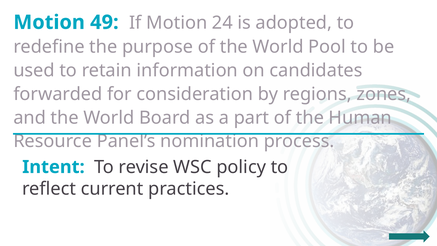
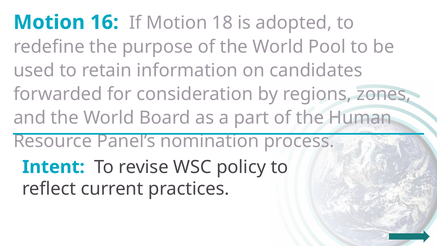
49: 49 -> 16 (104, 22)
24: 24 -> 18 (222, 23)
